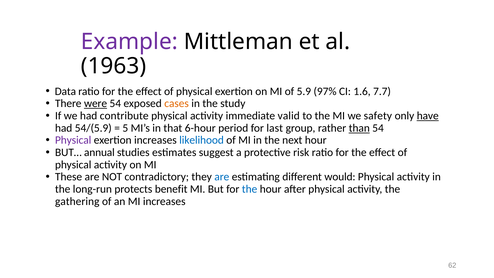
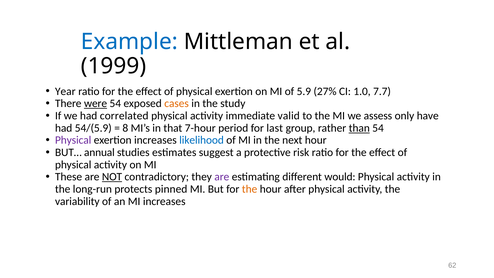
Example colour: purple -> blue (129, 42)
1963: 1963 -> 1999 (114, 66)
Data: Data -> Year (65, 91)
97%: 97% -> 27% (325, 91)
1.6: 1.6 -> 1.0 (362, 91)
contribute: contribute -> correlated (124, 116)
safety: safety -> assess (378, 116)
have underline: present -> none (428, 116)
5: 5 -> 8 (125, 128)
6-hour: 6-hour -> 7-hour (200, 128)
NOT underline: none -> present (112, 177)
are colour: blue -> purple (222, 177)
benefit: benefit -> pinned (171, 189)
the colour: blue -> orange (250, 189)
gathering: gathering -> variability (77, 201)
